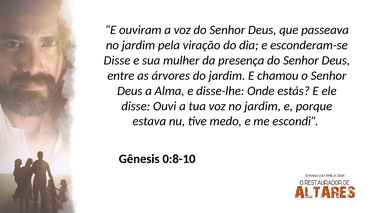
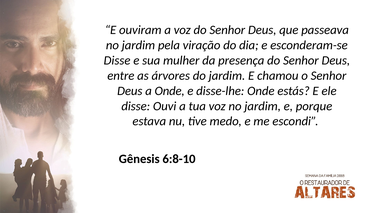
a Alma: Alma -> Onde (170, 91)
0:8-10: 0:8-10 -> 6:8-10 (179, 159)
